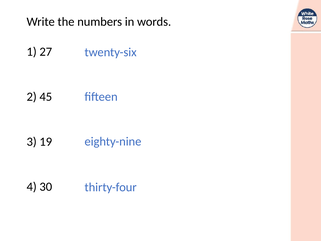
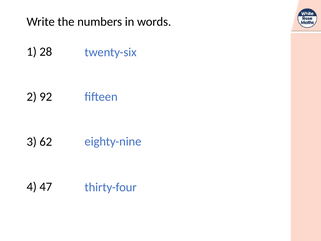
27: 27 -> 28 (46, 52)
45: 45 -> 92 (46, 97)
19: 19 -> 62 (46, 142)
30: 30 -> 47 (46, 187)
